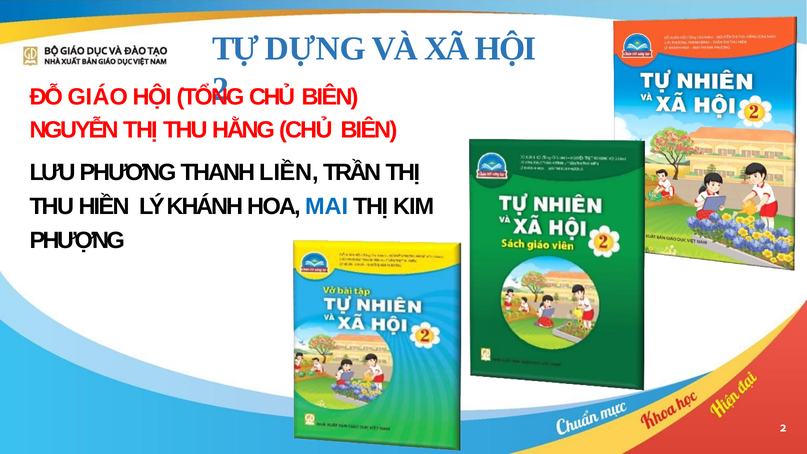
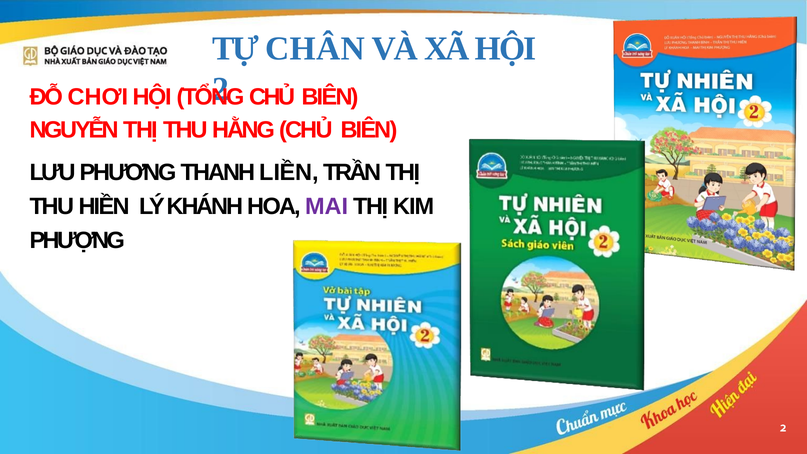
DỰNG: DỰNG -> CHÂN (315, 49)
GIÁO: GIÁO -> CHƠI (98, 97)
MAI colour: blue -> purple (327, 206)
